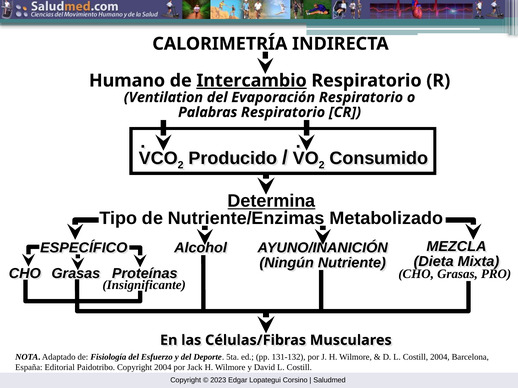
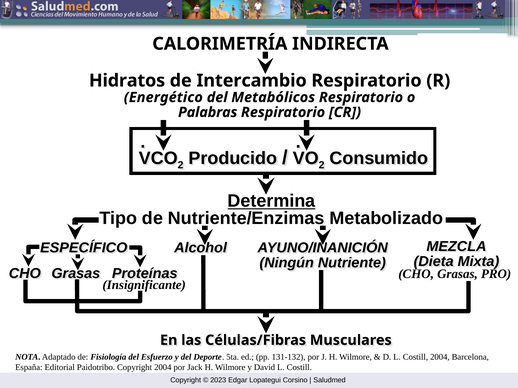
Humano: Humano -> Hidratos (127, 81)
Intercambio underline: present -> none (252, 81)
Ventilation: Ventilation -> Energético (163, 97)
Evaporación: Evaporación -> Metabólicos (273, 97)
